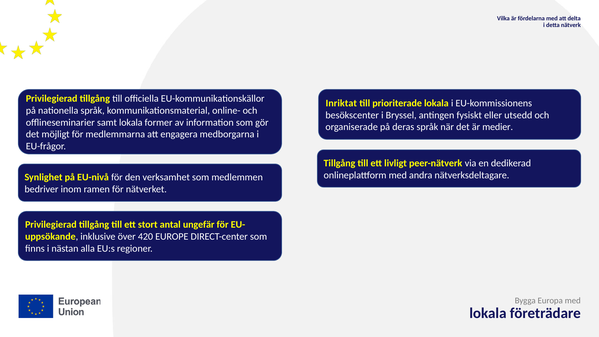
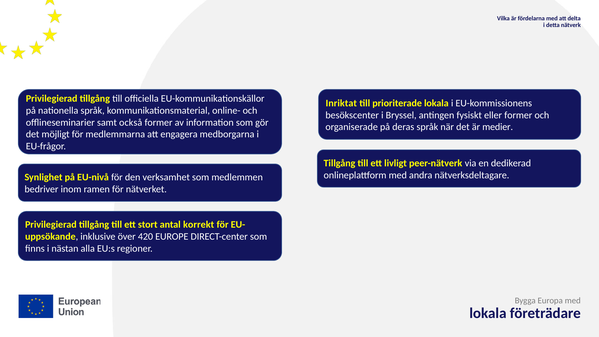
eller utsedd: utsedd -> former (518, 115)
samt lokala: lokala -> också (131, 122)
ungefär: ungefär -> korrekt (199, 225)
